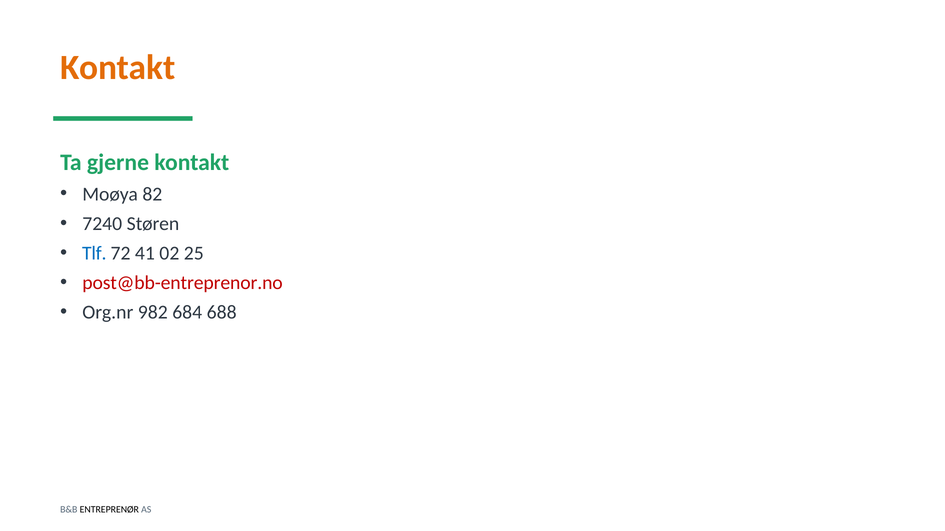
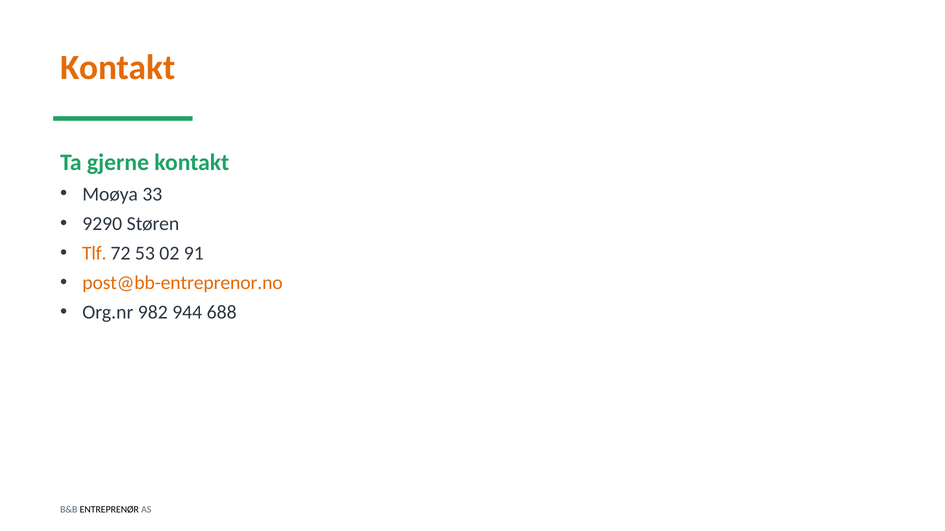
82: 82 -> 33 (152, 194)
7240: 7240 -> 9290 (102, 224)
Tlf colour: blue -> orange (94, 253)
41: 41 -> 53 (145, 253)
25: 25 -> 91 (194, 253)
post@bb-entreprenor.no colour: red -> orange (183, 283)
684: 684 -> 944 (187, 313)
